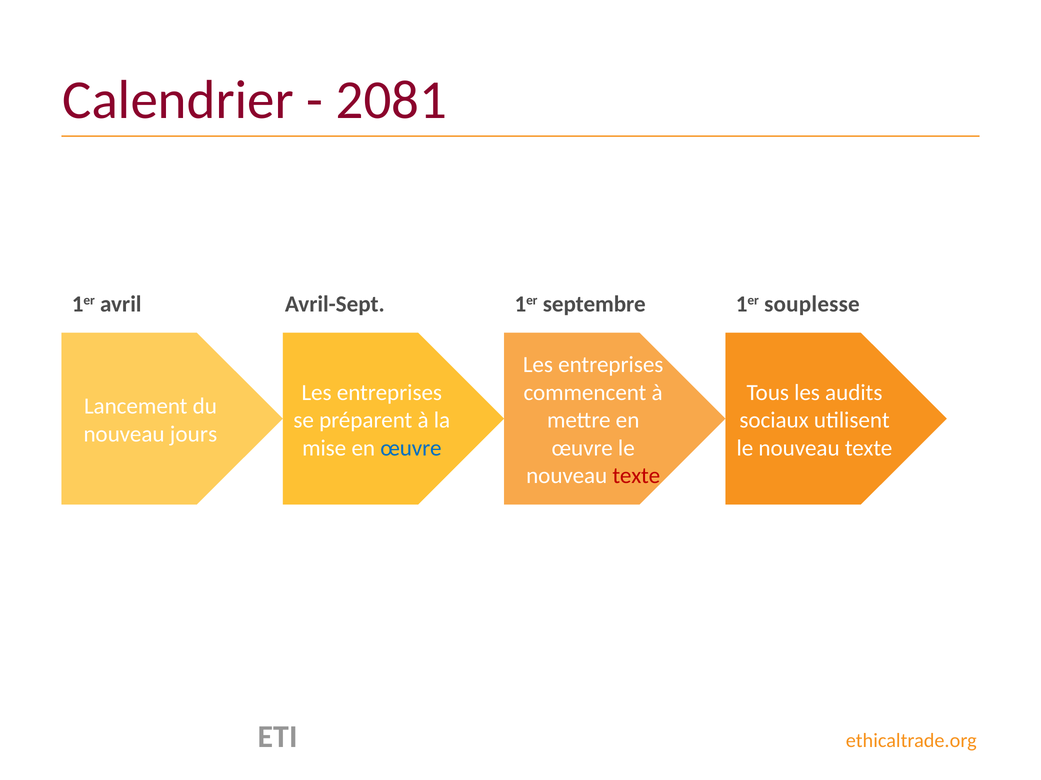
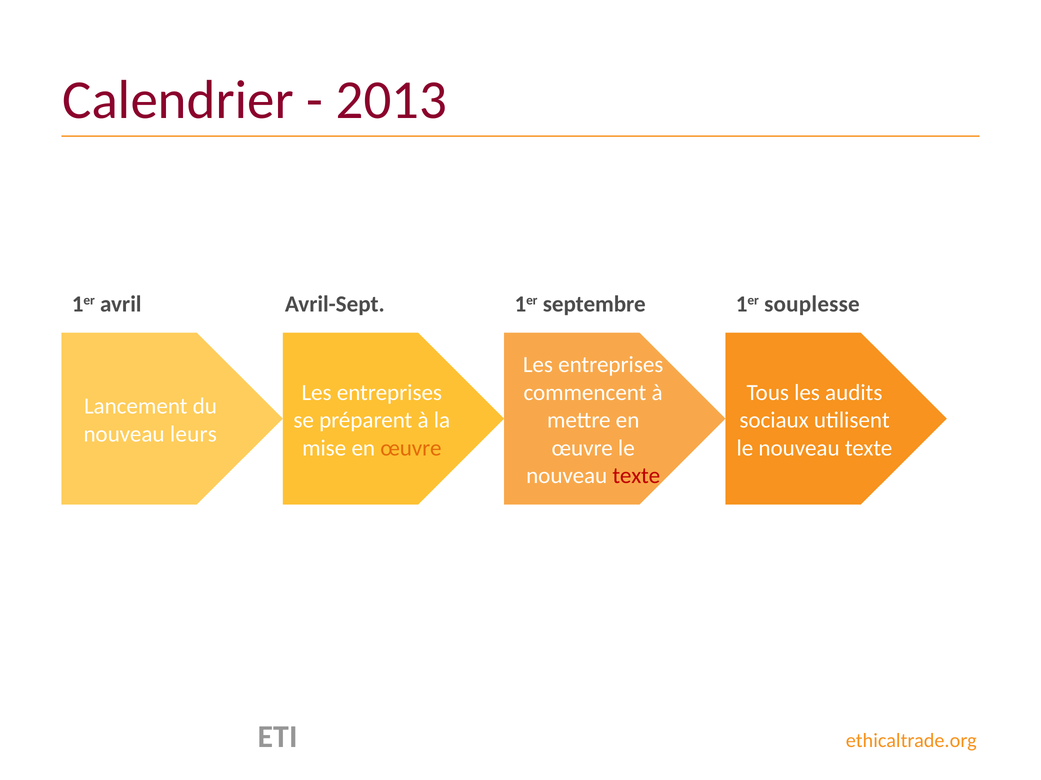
2081: 2081 -> 2013 (391, 100)
jours: jours -> leurs (193, 435)
œuvre colour: blue -> orange (411, 448)
